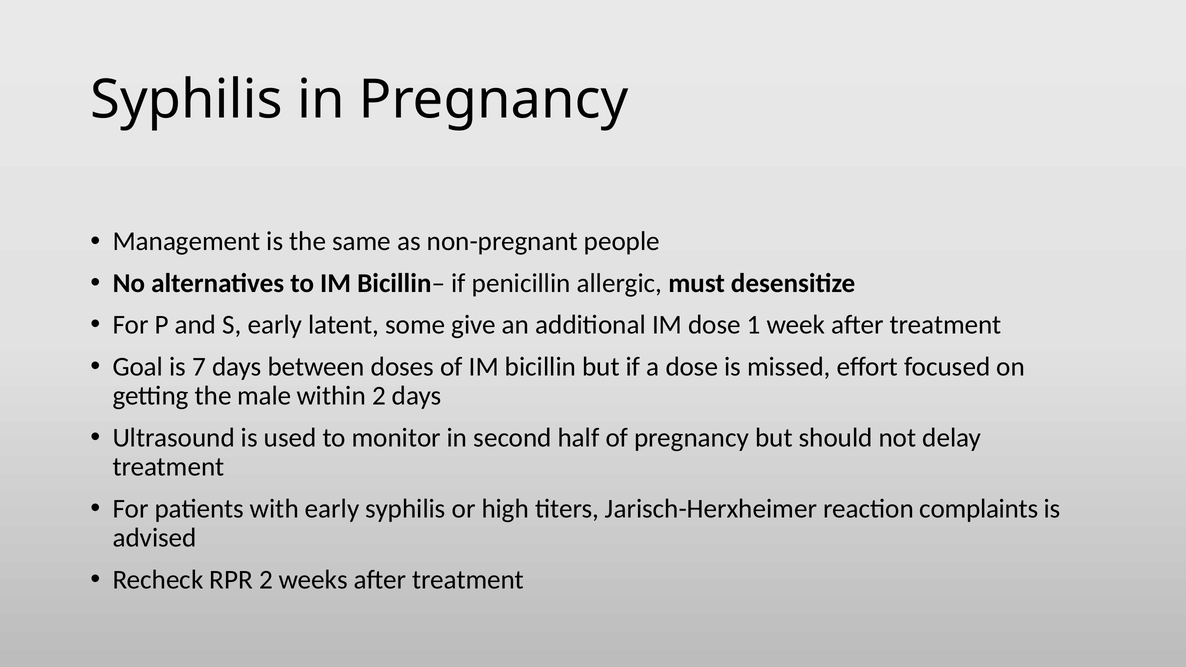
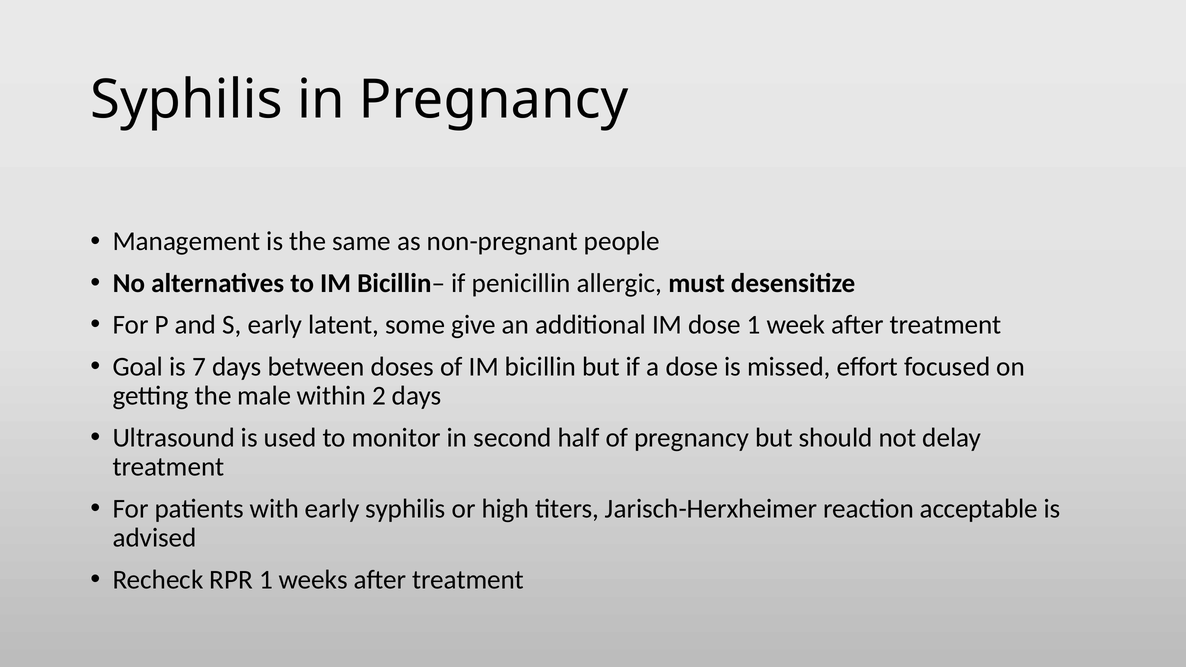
complaints: complaints -> acceptable (979, 509)
RPR 2: 2 -> 1 (266, 580)
